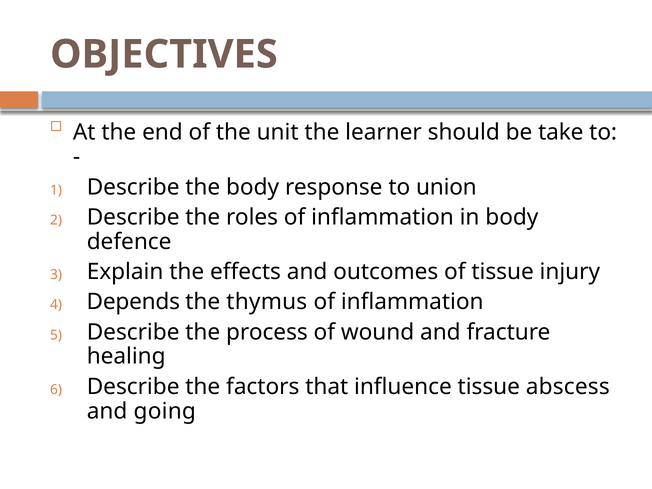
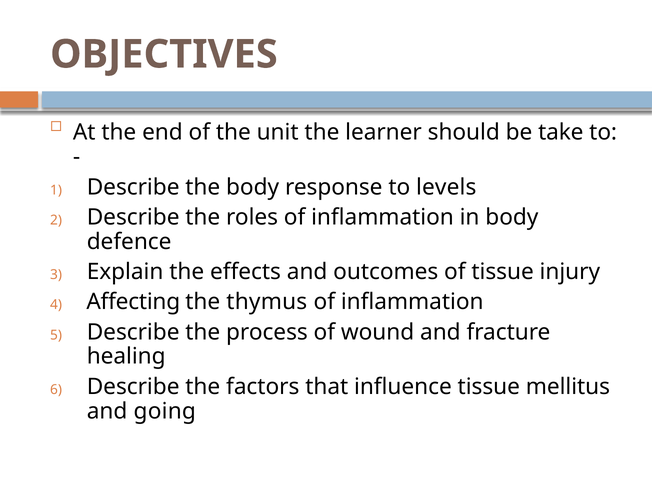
union: union -> levels (446, 187)
Depends: Depends -> Affecting (133, 302)
abscess: abscess -> mellitus (568, 387)
